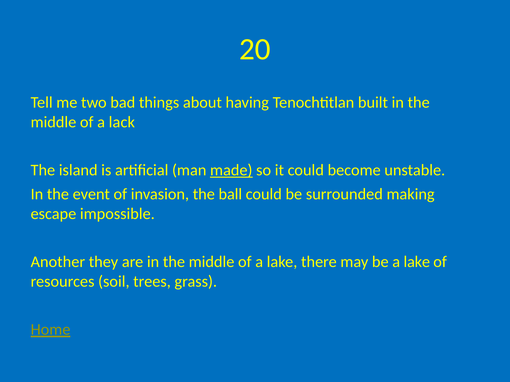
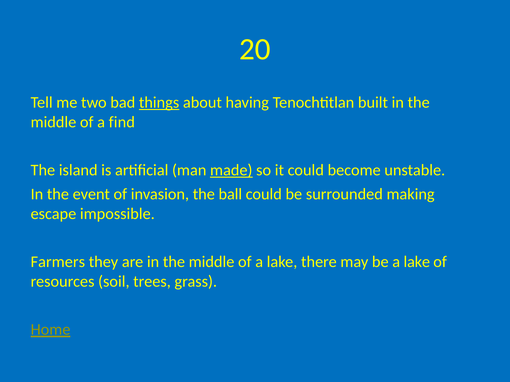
things underline: none -> present (159, 103)
lack: lack -> find (122, 122)
Another: Another -> Farmers (58, 262)
